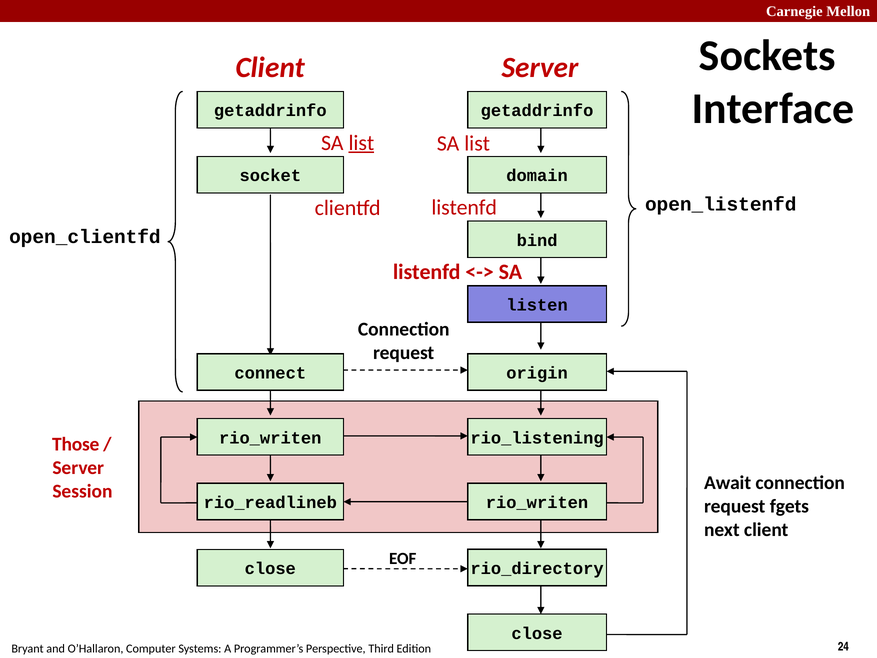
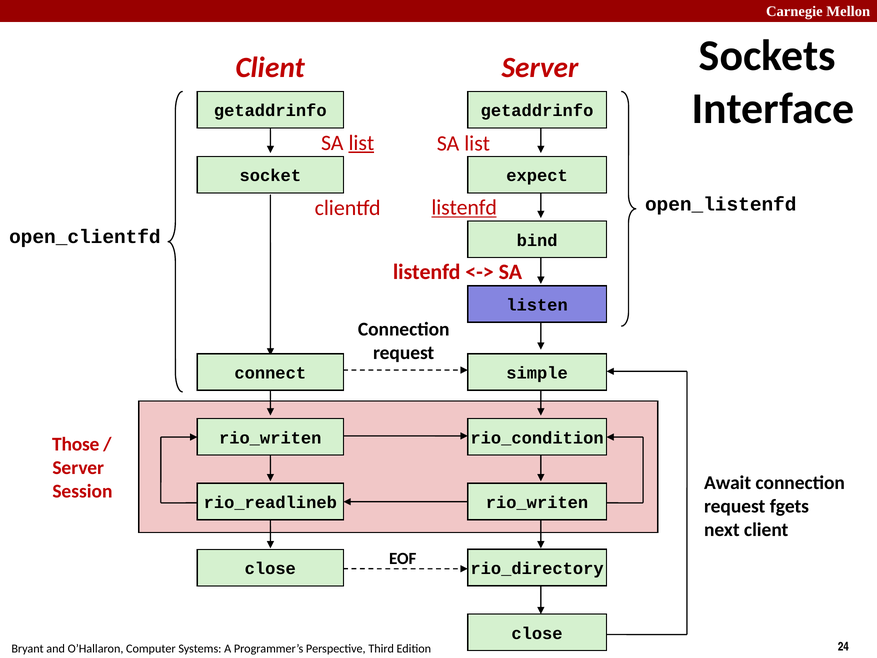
domain: domain -> expect (537, 176)
listenfd underline: none -> present (464, 208)
origin: origin -> simple (537, 373)
rio_listening: rio_listening -> rio_condition (537, 438)
